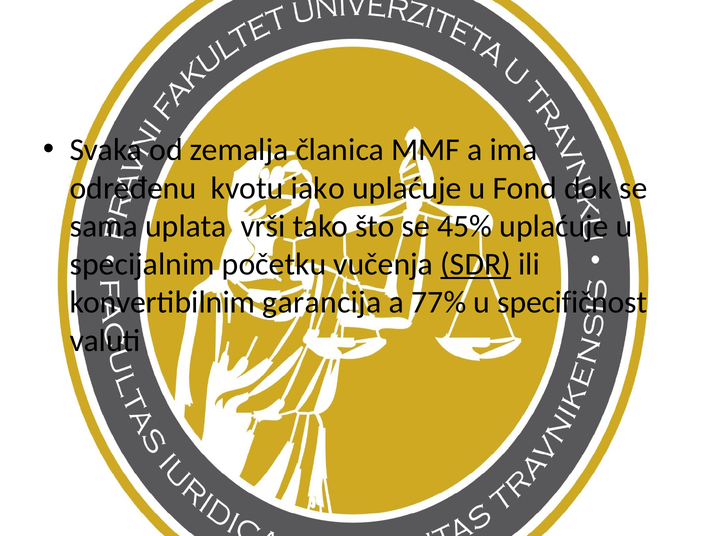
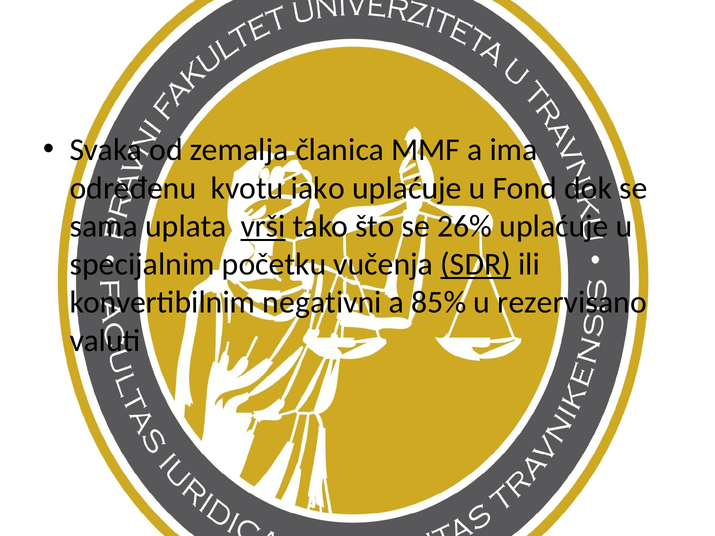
vrši underline: none -> present (263, 226)
45%: 45% -> 26% (465, 226)
garancija: garancija -> negativni (322, 303)
77%: 77% -> 85% (439, 303)
specifičnost: specifičnost -> rezervisano (572, 303)
